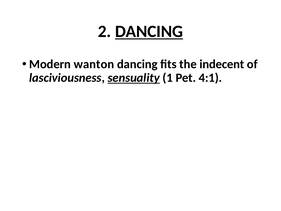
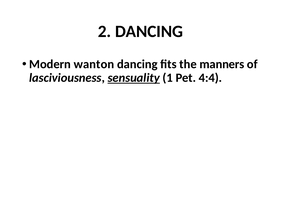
DANCING underline: present -> none (149, 31)
indecent: indecent -> manners (222, 64)
4:1: 4:1 -> 4:4 (210, 78)
